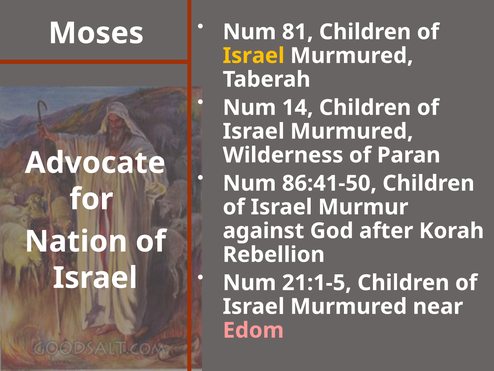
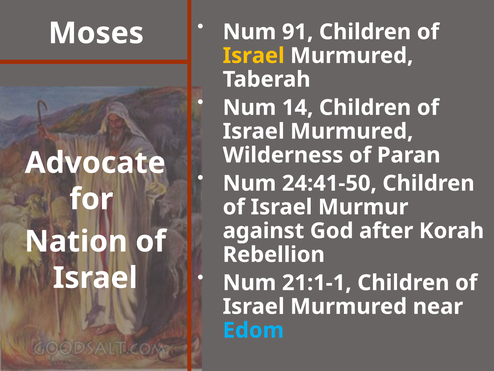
81: 81 -> 91 (298, 32)
86:41-50: 86:41-50 -> 24:41-50 (329, 183)
21:1-5: 21:1-5 -> 21:1-1 (317, 282)
Edom colour: pink -> light blue (253, 330)
